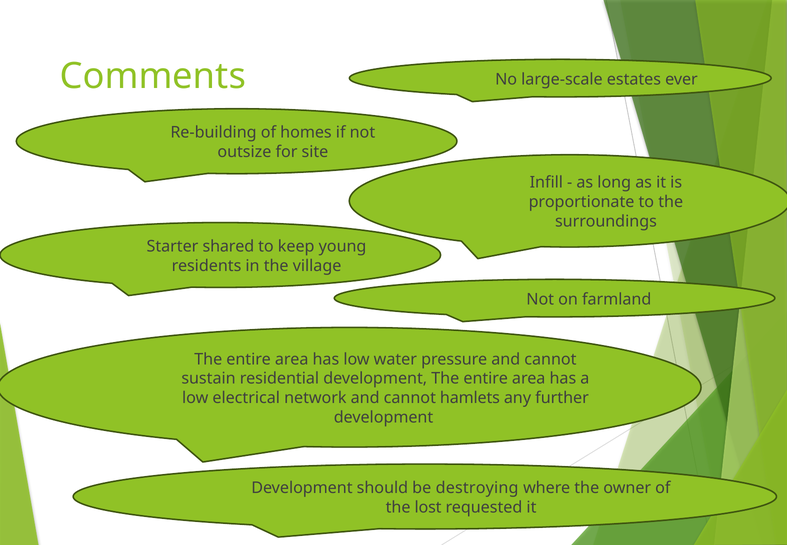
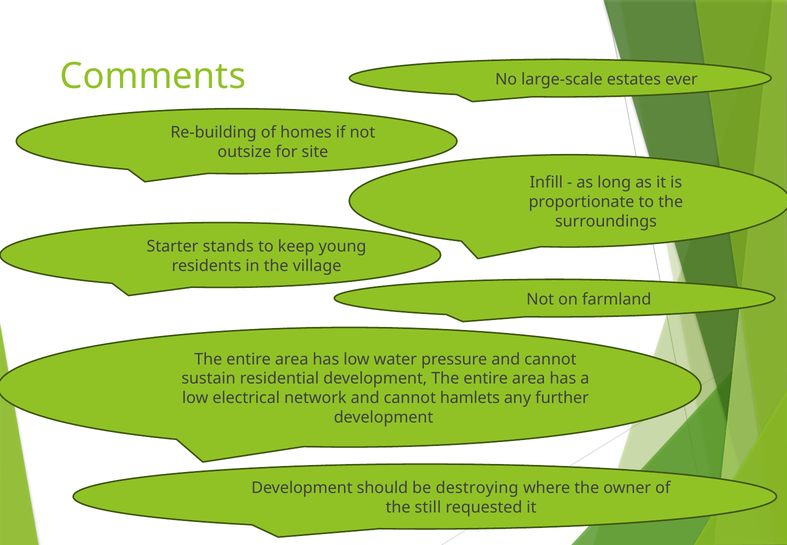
shared: shared -> stands (228, 246)
lost: lost -> still (428, 507)
